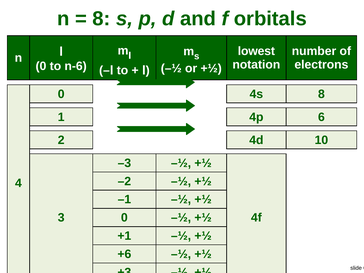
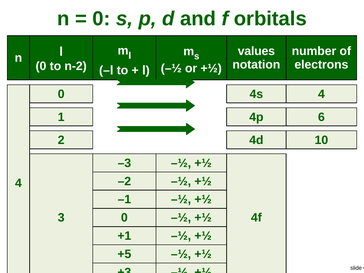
8: 8 -> 0 (101, 19)
lowest: lowest -> values (256, 51)
n-6: n-6 -> n-2 (76, 66)
4s 8: 8 -> 4 (321, 94)
+6: +6 -> +5 (124, 254)
